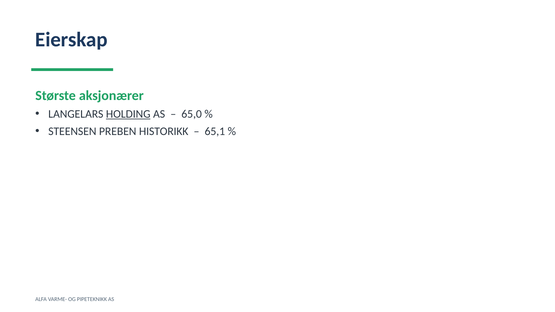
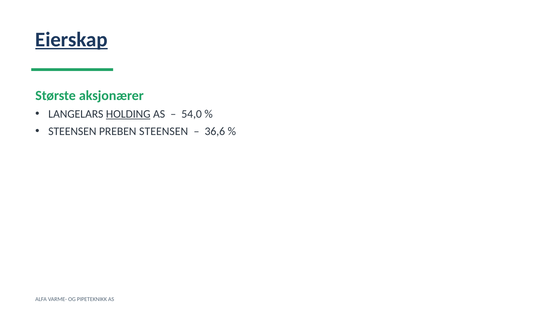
Eierskap underline: none -> present (71, 40)
65,0: 65,0 -> 54,0 (192, 114)
PREBEN HISTORIKK: HISTORIKK -> STEENSEN (164, 131)
65,1: 65,1 -> 36,6 (215, 131)
